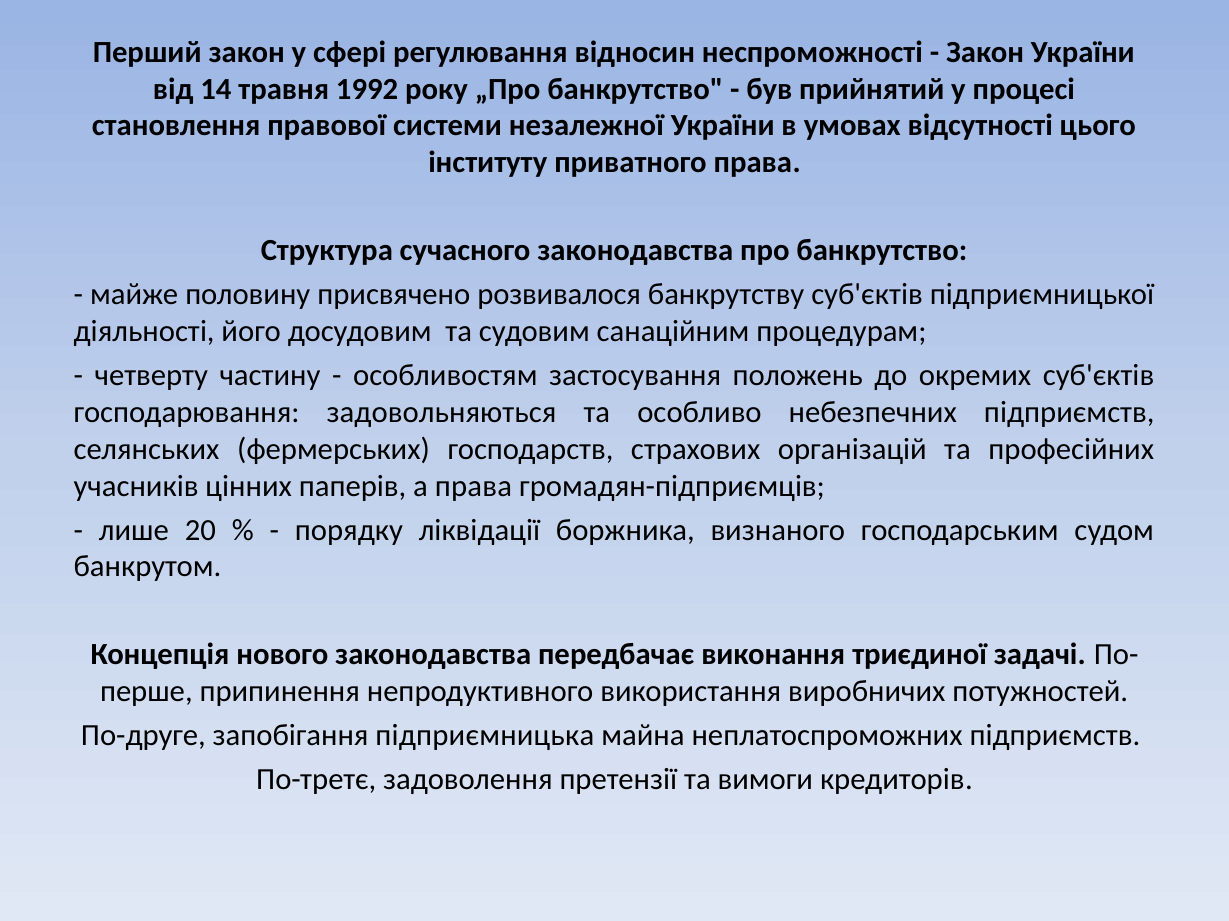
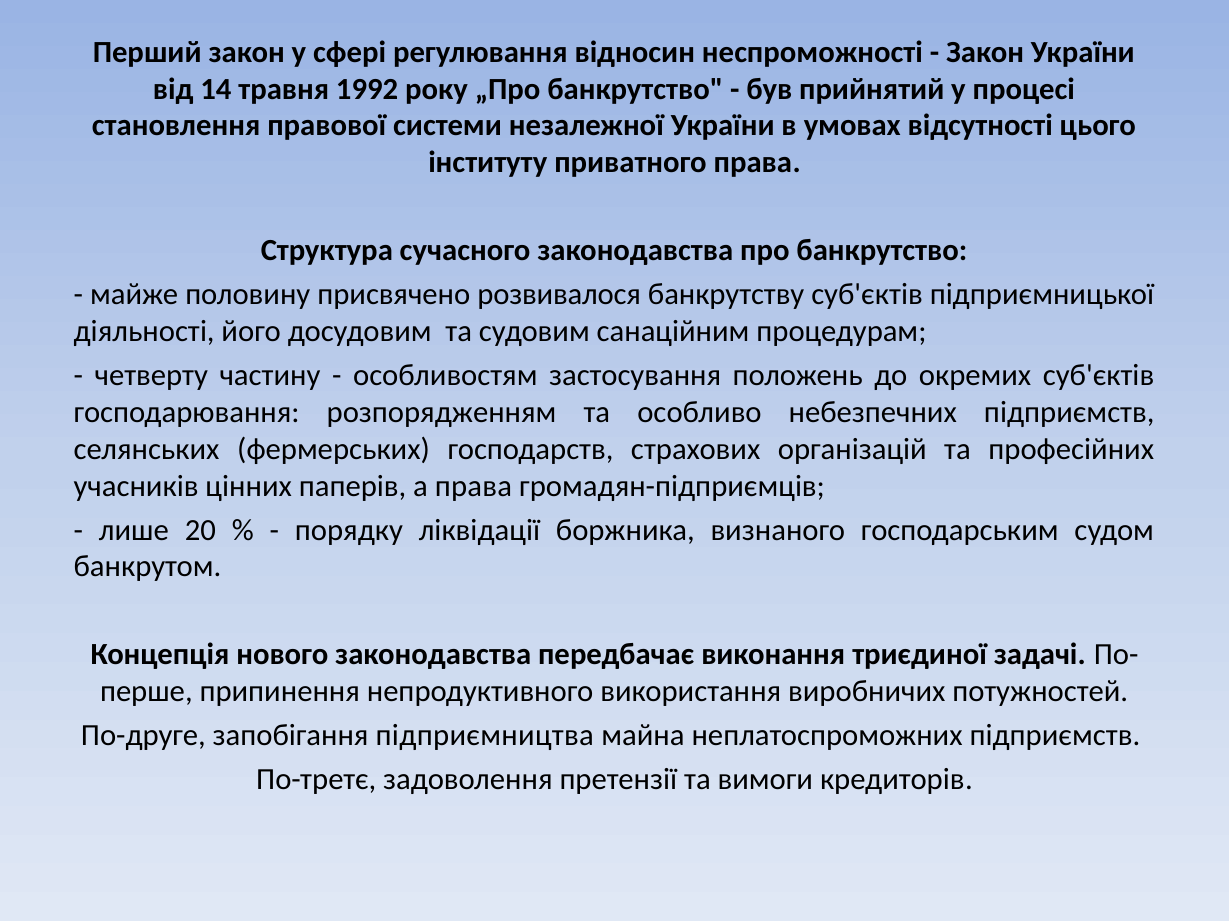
задовольняються: задовольняються -> розпорядженням (442, 413)
підприємницька: підприємницька -> підприємництва (485, 736)
